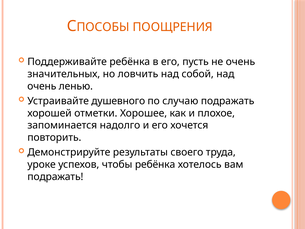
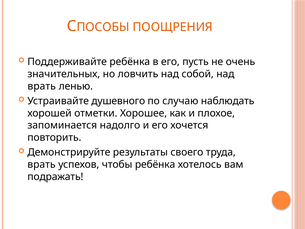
очень: очень -> врать (42, 86)
случаю подражать: подражать -> наблюдать (228, 101)
уроке: уроке -> врать (41, 164)
